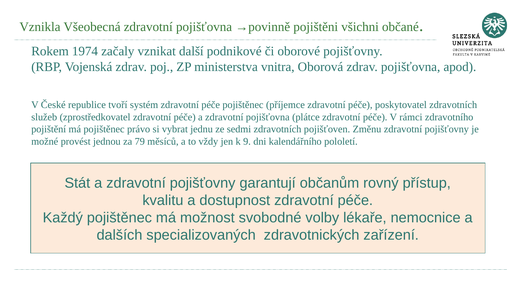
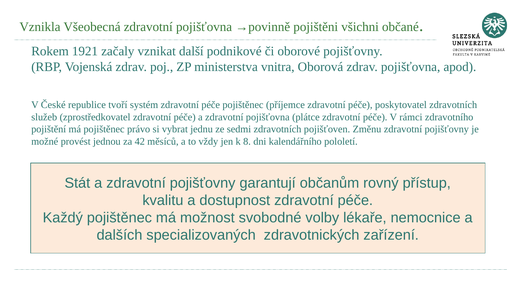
1974: 1974 -> 1921 (85, 51)
79: 79 -> 42 (140, 141)
9: 9 -> 8 (247, 141)
